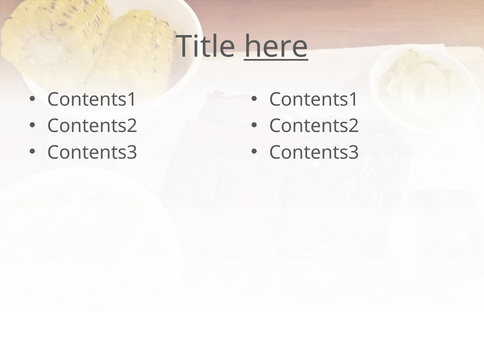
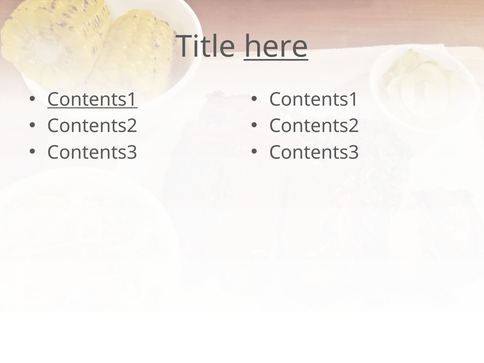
Contents1 underline: none -> present (92, 100)
